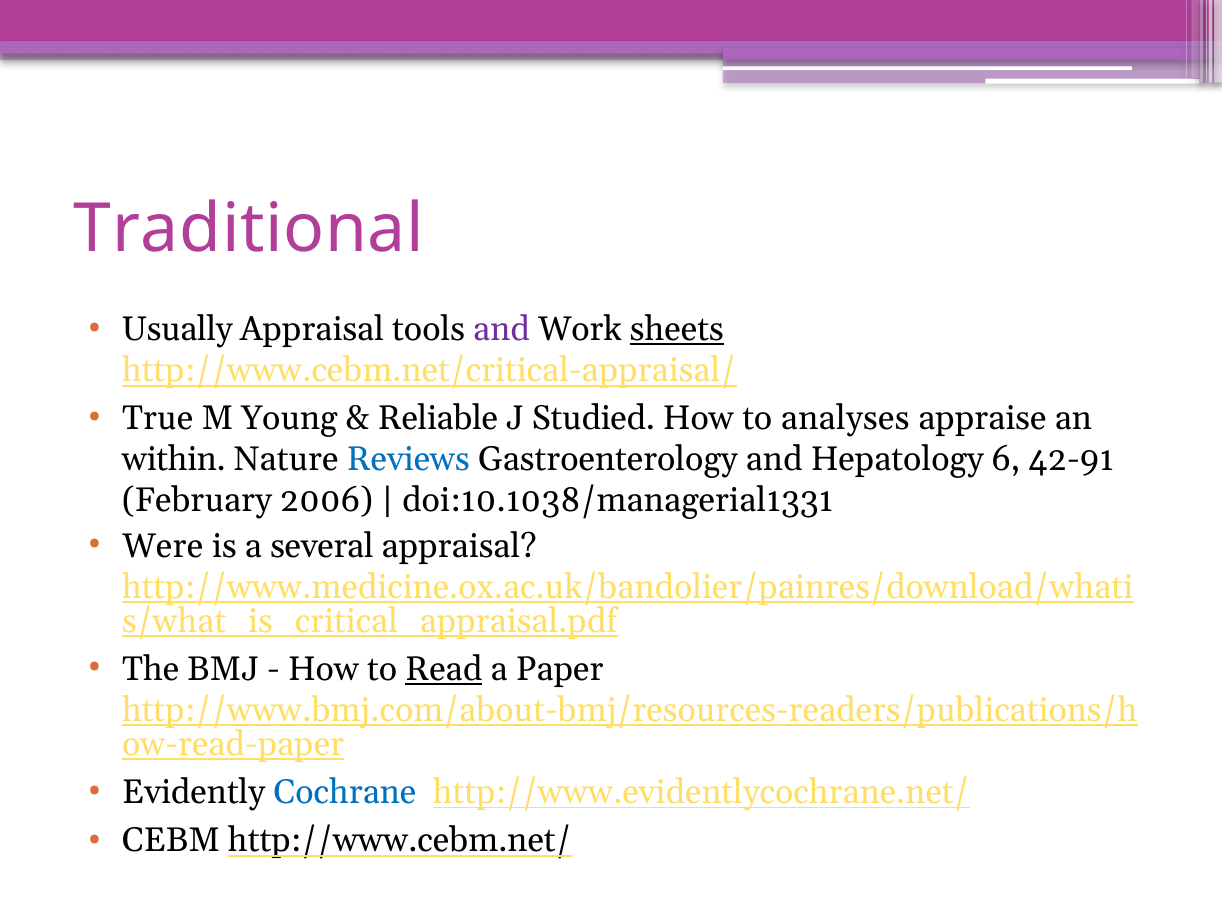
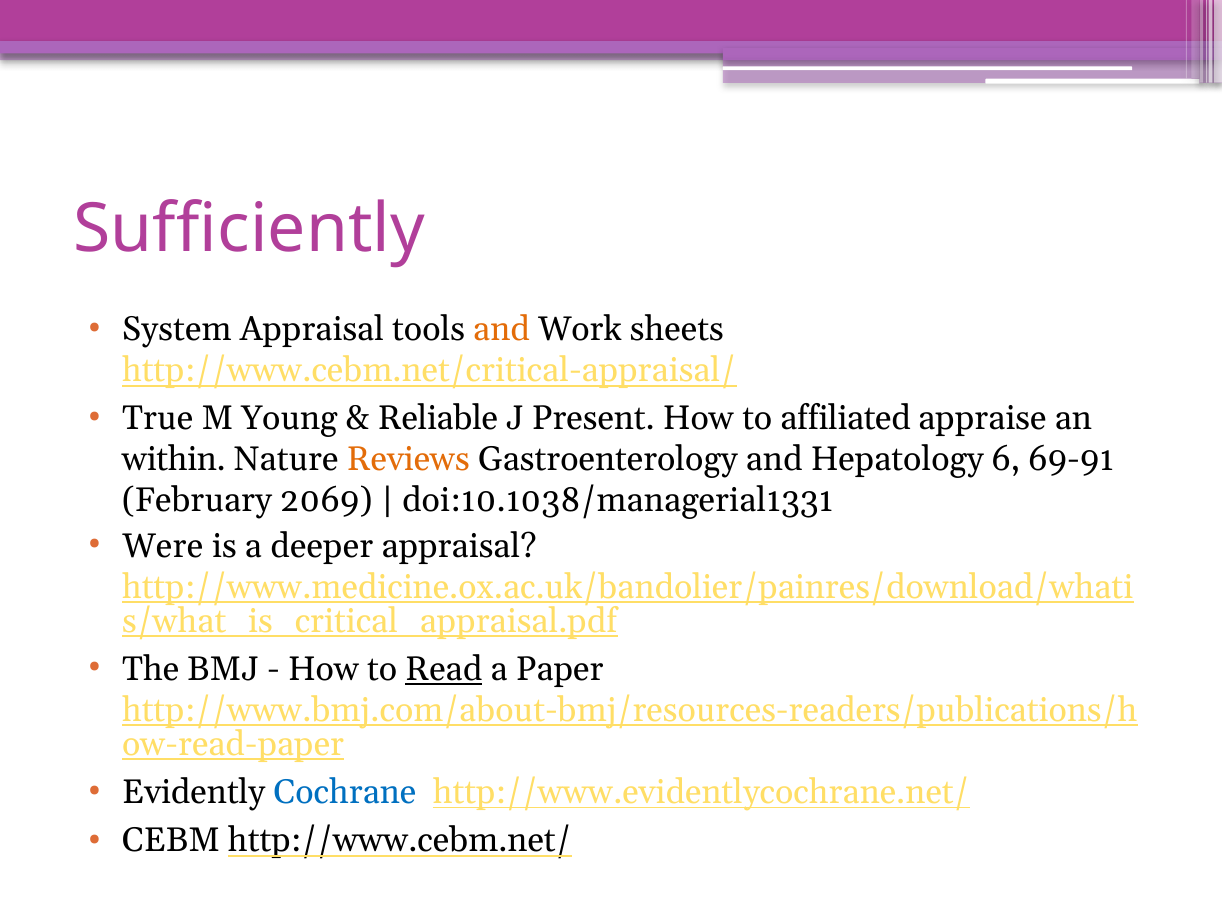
Traditional: Traditional -> Sufficiently (249, 229)
Usually: Usually -> System (177, 330)
and colour: purple -> orange (502, 330)
sheets underline: present -> none (677, 330)
Studied: Studied -> Present (593, 419)
analyses: analyses -> affiliated (846, 419)
Reviews colour: blue -> orange (408, 459)
42-91: 42-91 -> 69-91 (1071, 459)
2006: 2006 -> 2069 (326, 500)
several: several -> deeper (322, 546)
